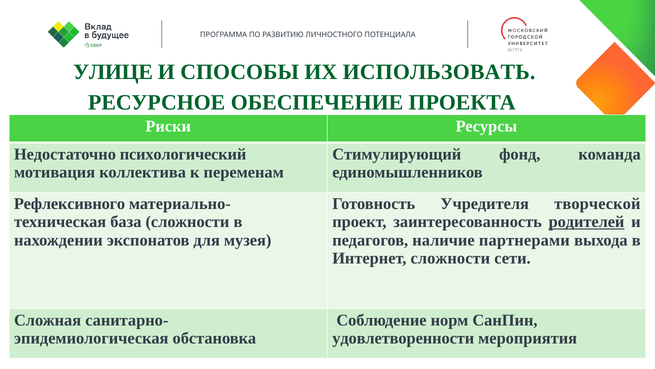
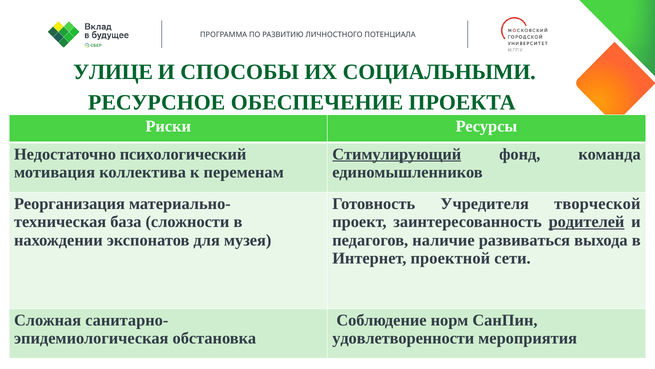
ИСПОЛЬЗОВАТЬ: ИСПОЛЬЗОВАТЬ -> СОЦИАЛЬНЫМИ (439, 72)
Стимулирующий underline: none -> present (397, 154)
Рефлексивного: Рефлексивного -> Реорганизация (69, 204)
партнерами: партнерами -> развиваться (524, 240)
Интернет сложности: сложности -> проектной (450, 258)
